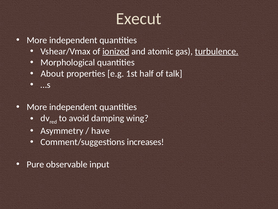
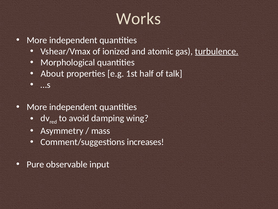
Execut: Execut -> Works (139, 19)
ionized underline: present -> none (116, 51)
have: have -> mass (101, 131)
